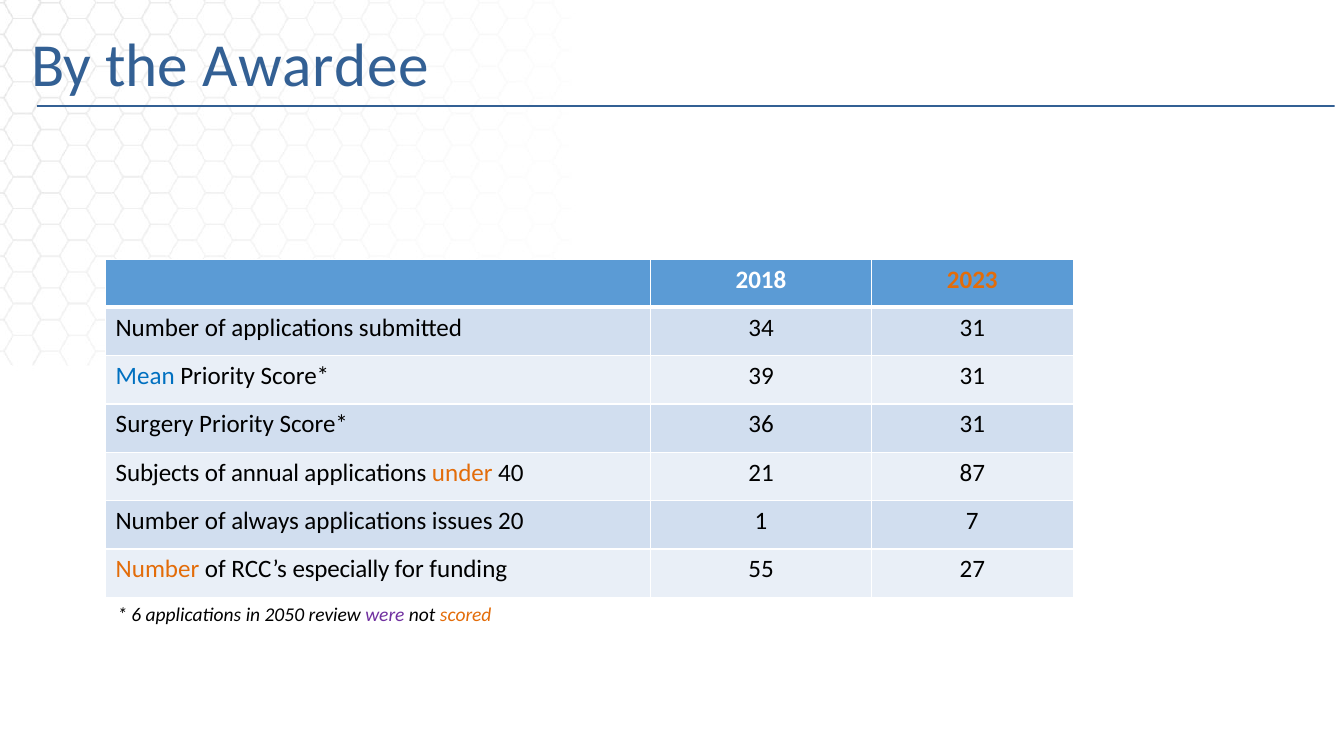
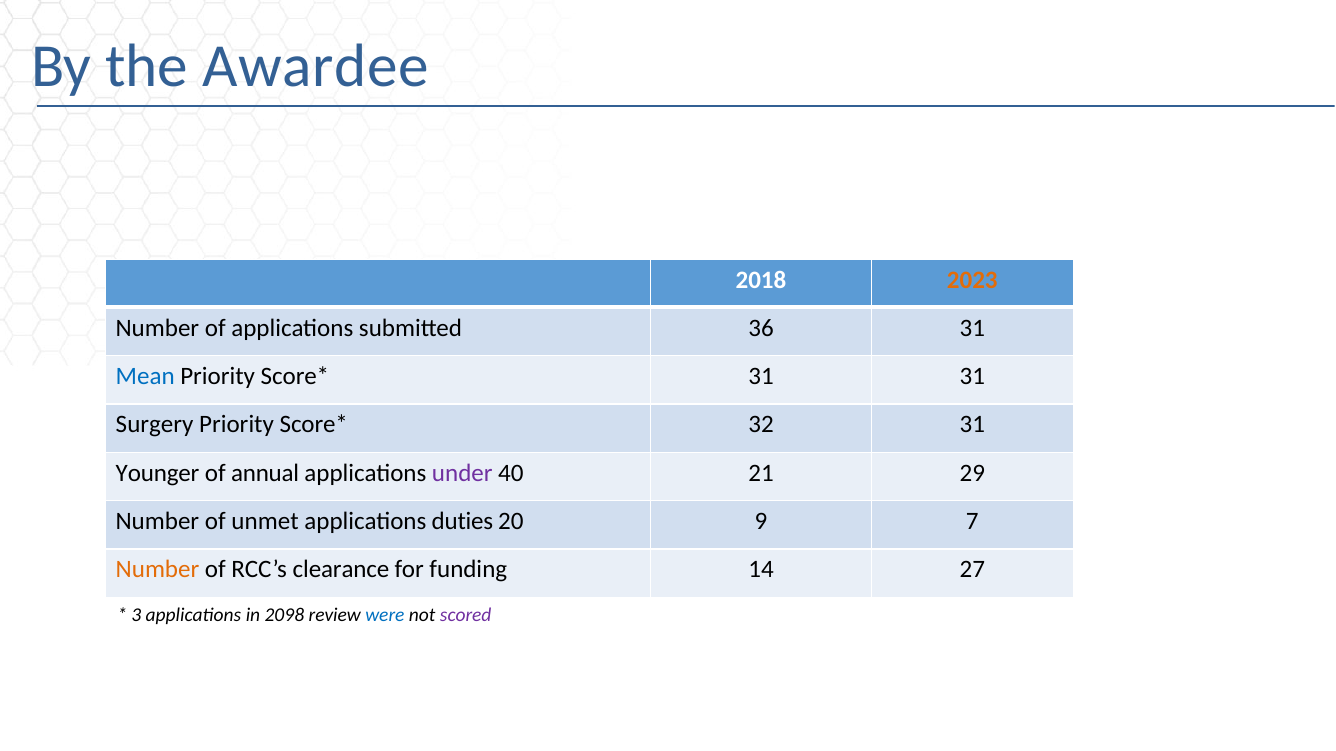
34: 34 -> 36 (761, 328)
39: 39 -> 31 (761, 377)
36: 36 -> 32 (761, 425)
Subjects: Subjects -> Younger (158, 473)
under colour: orange -> purple (462, 473)
87: 87 -> 29 (972, 473)
always: always -> unmet (265, 522)
issues: issues -> duties (462, 522)
1: 1 -> 9 (761, 522)
especially: especially -> clearance (341, 570)
55: 55 -> 14 (761, 570)
6: 6 -> 3 (136, 616)
2050: 2050 -> 2098 (284, 616)
were colour: purple -> blue (385, 616)
scored colour: orange -> purple (466, 616)
